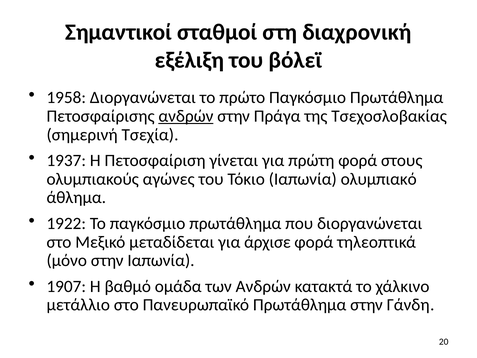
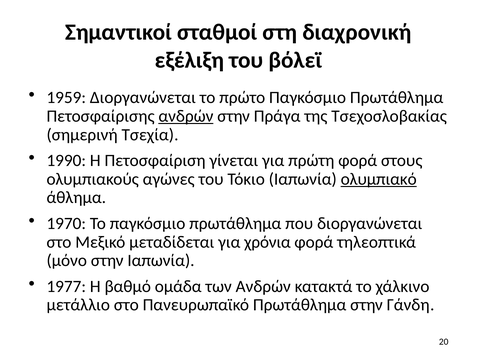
1958: 1958 -> 1959 (66, 97)
1937: 1937 -> 1990 (66, 160)
ολυμπιακό underline: none -> present (379, 179)
1922: 1922 -> 1970 (66, 223)
άρχισε: άρχισε -> χρόνια (267, 242)
1907: 1907 -> 1977 (66, 286)
